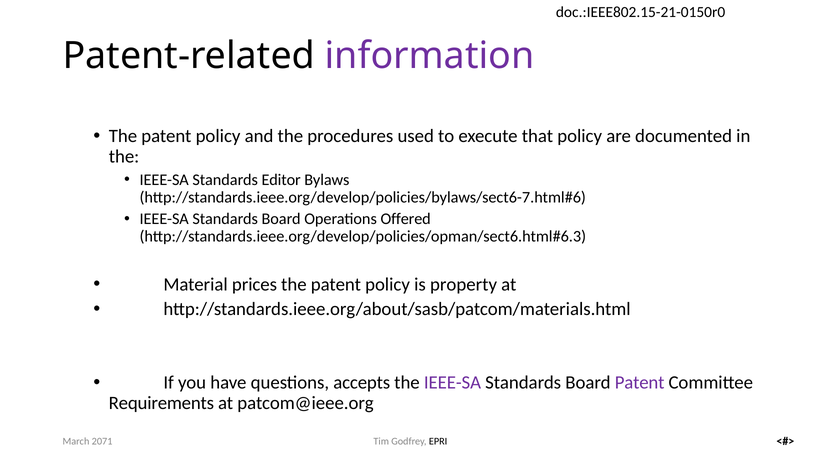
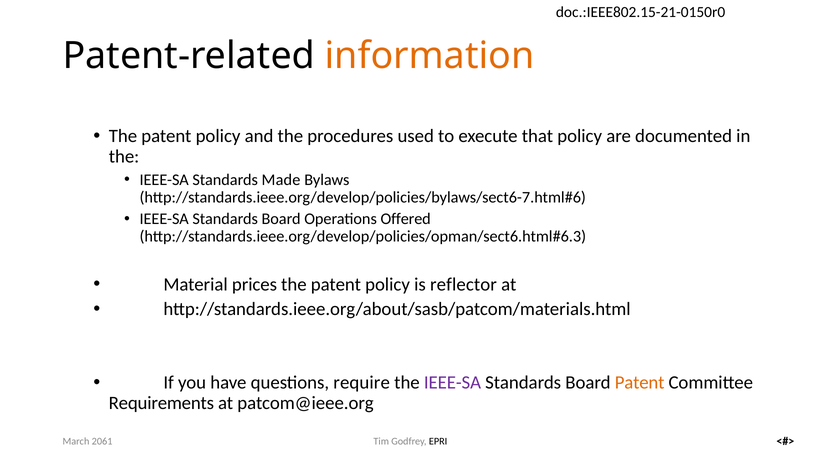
information colour: purple -> orange (430, 56)
Editor: Editor -> Made (281, 180)
property: property -> reflector (463, 284)
accepts: accepts -> require (362, 383)
Patent colour: purple -> orange (640, 383)
2071: 2071 -> 2061 (102, 441)
